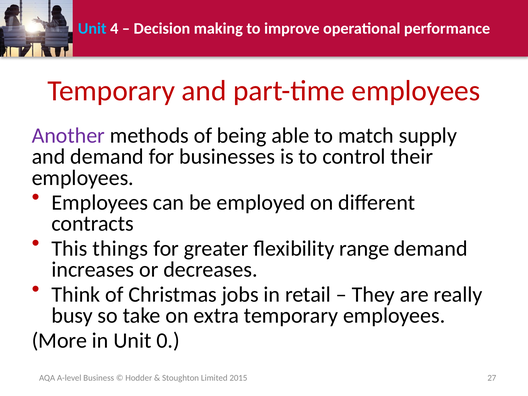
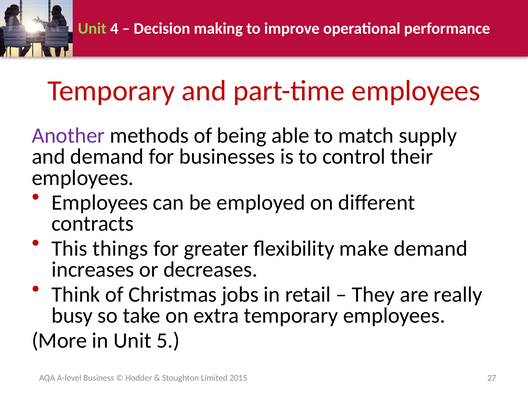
Unit colour: light blue -> light green (92, 28)
range: range -> make (364, 249)
0: 0 -> 5 (168, 341)
